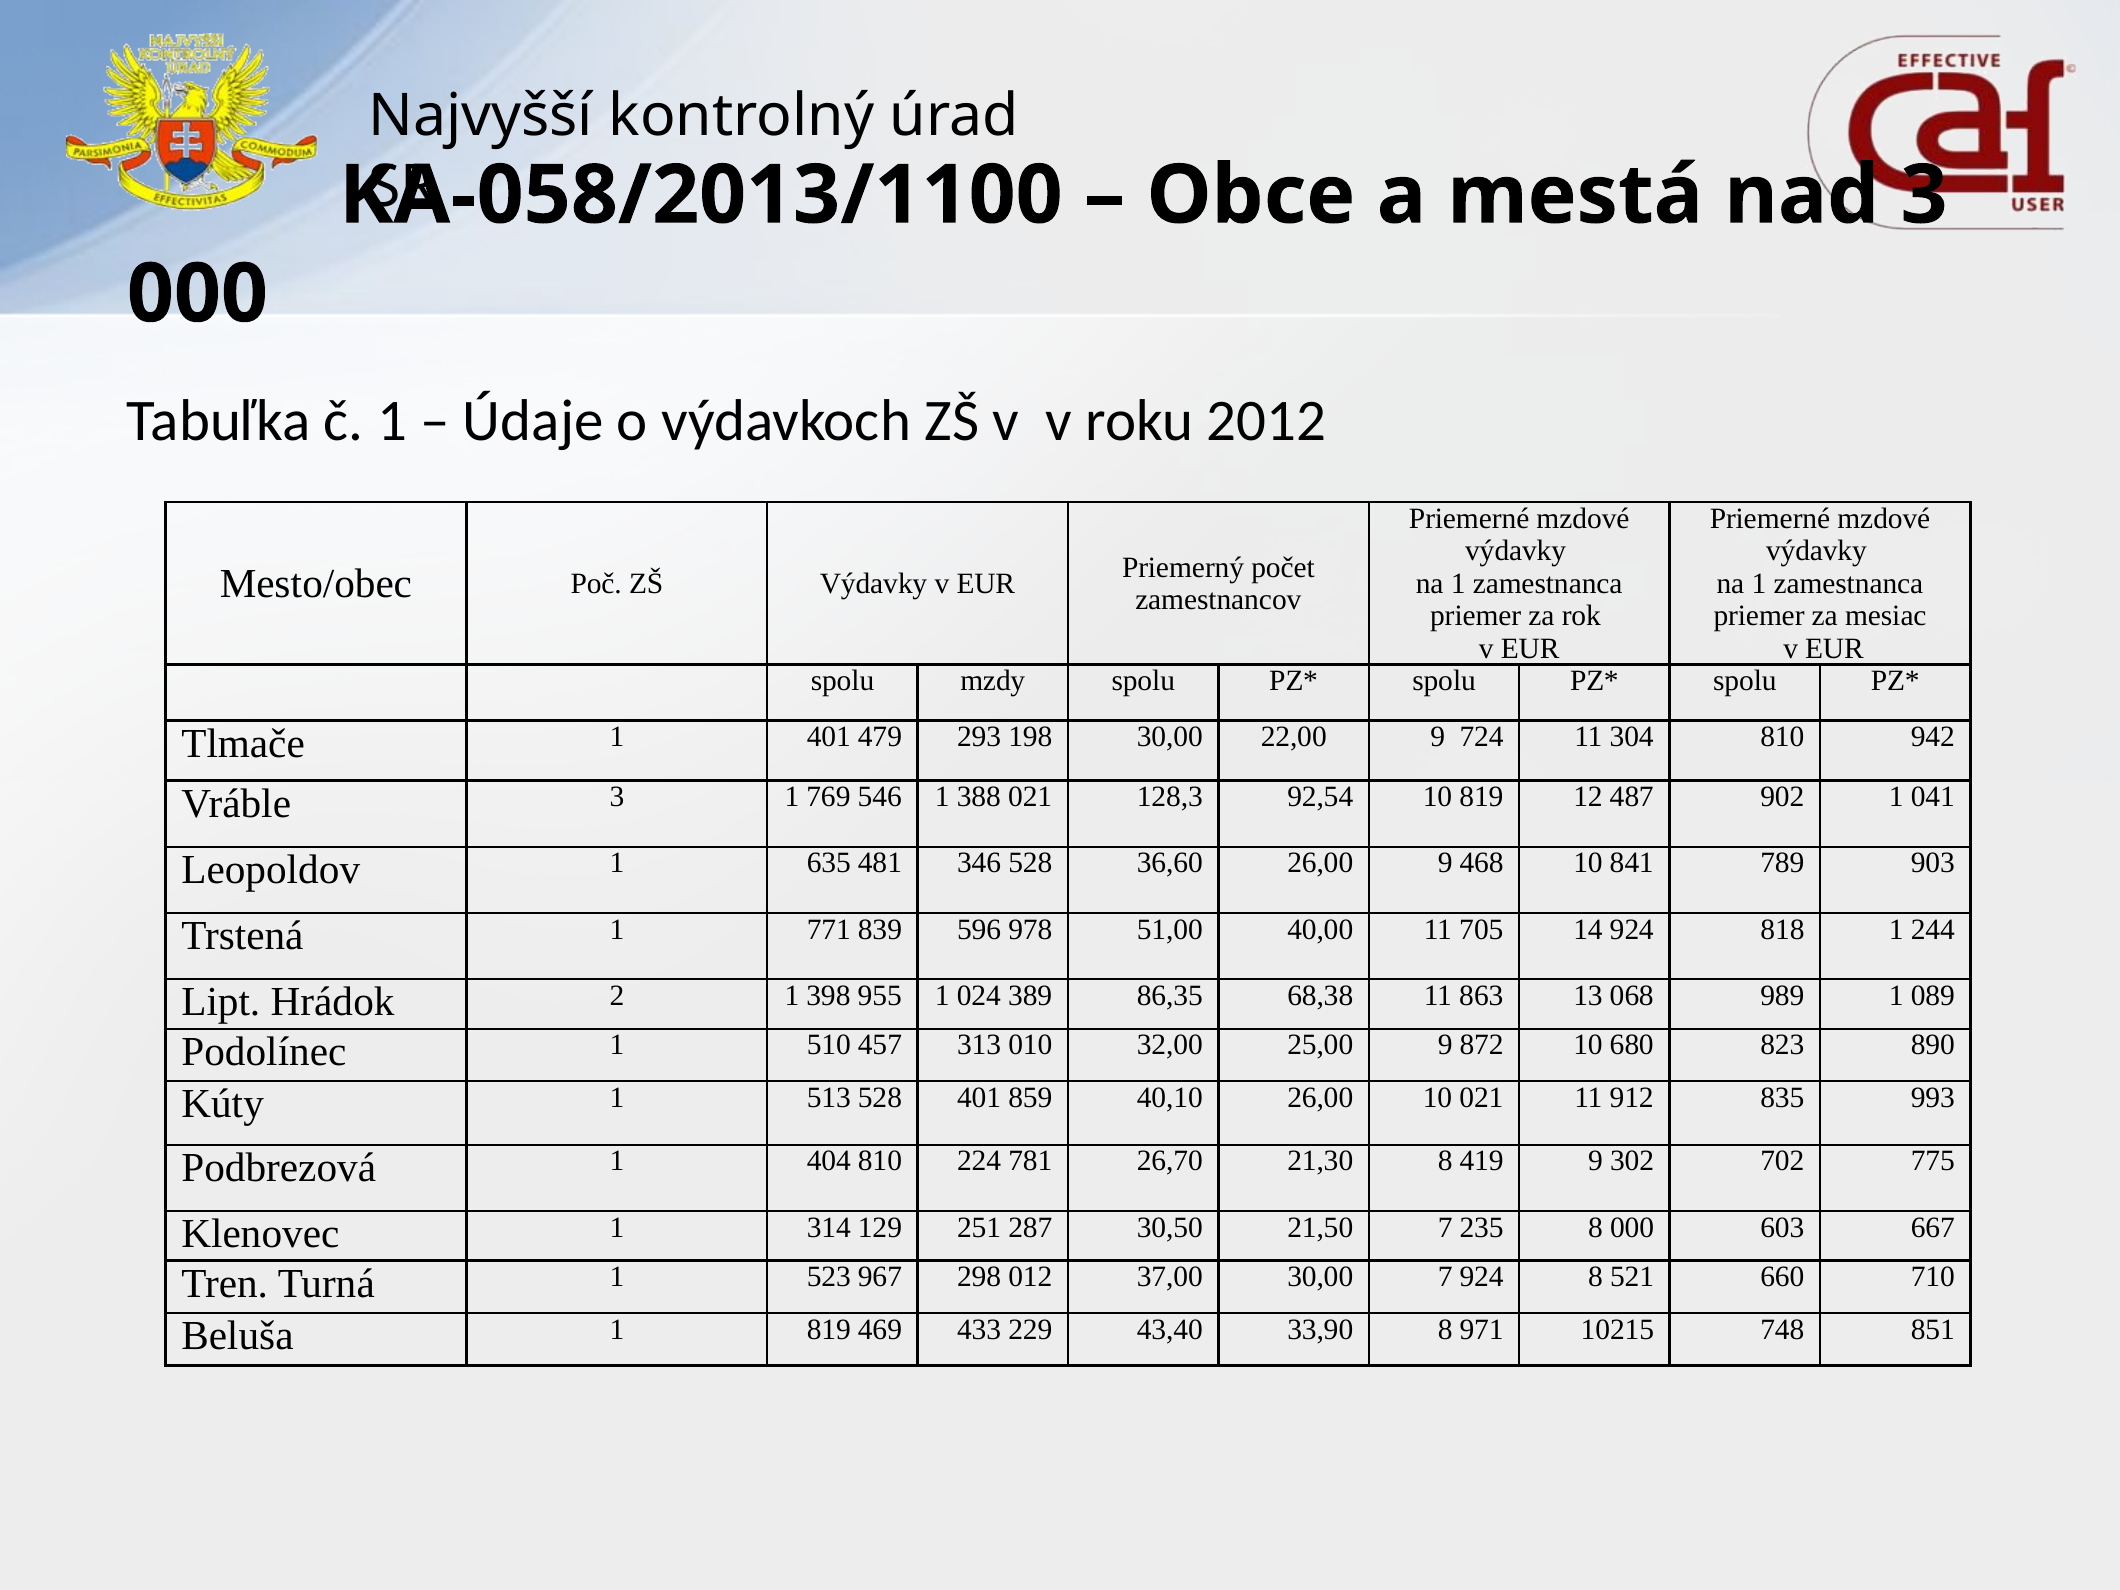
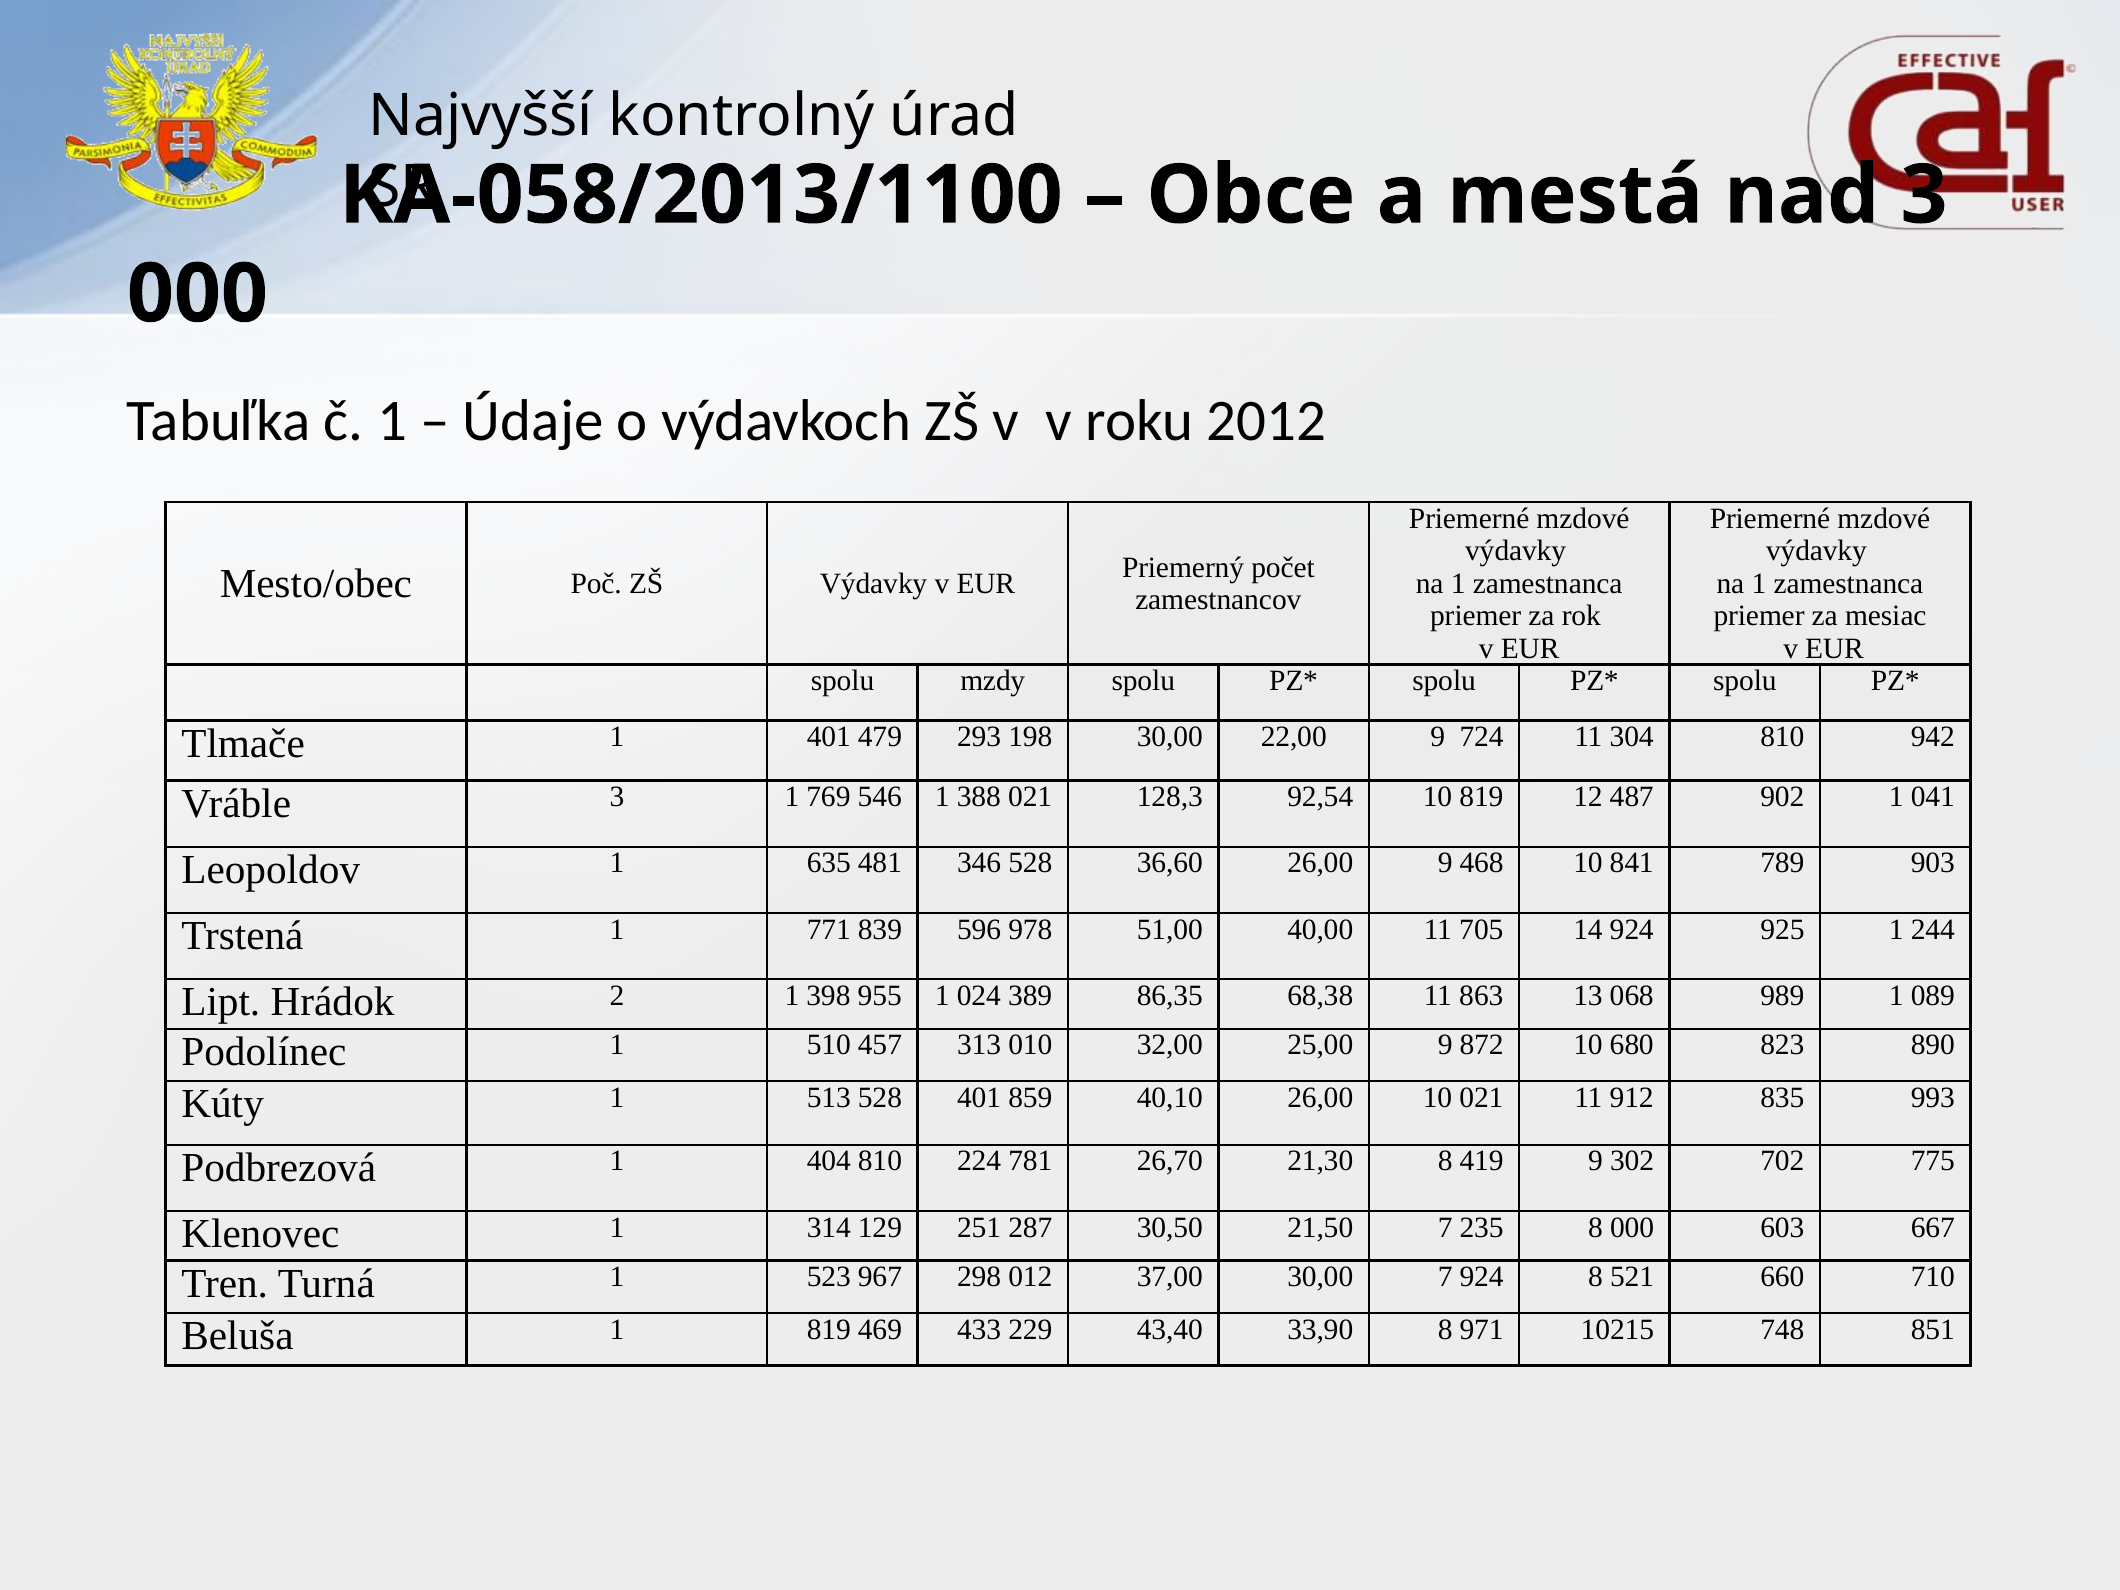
818: 818 -> 925 (1782, 929)
